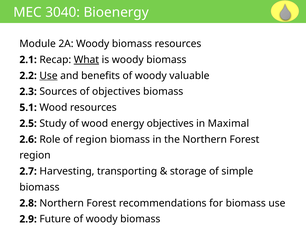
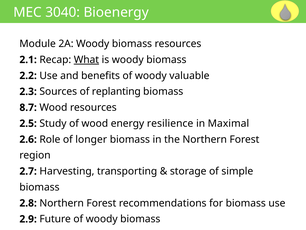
Use underline: present -> none (49, 76)
of objectives: objectives -> replanting (116, 91)
5.1: 5.1 -> 8.7 (28, 107)
energy objectives: objectives -> resilience (170, 123)
of region: region -> longer (91, 139)
